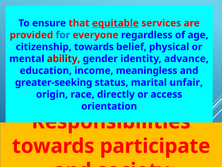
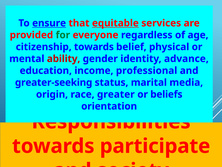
ensure underline: none -> present (49, 23)
for colour: blue -> green (63, 35)
meaningless: meaningless -> professional (147, 70)
unfair: unfair -> media (186, 82)
directly: directly -> greater (116, 94)
access: access -> beliefs (166, 94)
